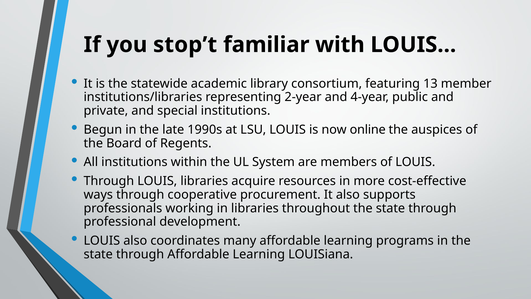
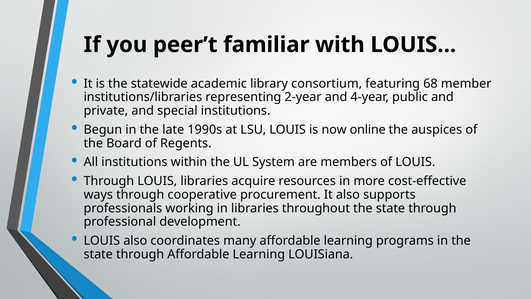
stop’t: stop’t -> peer’t (185, 45)
13: 13 -> 68 (430, 84)
